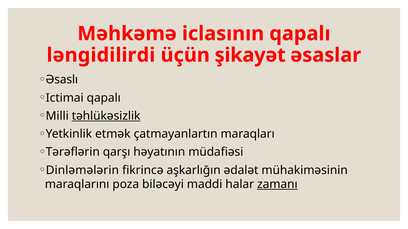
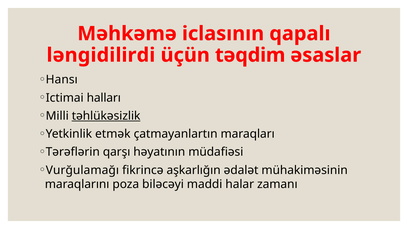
şikayət: şikayət -> təqdim (250, 55)
Əsaslı: Əsaslı -> Hansı (62, 80)
Ictimai qapalı: qapalı -> halları (104, 98)
Dinləmələrin: Dinləmələrin -> Vurğulamağı (82, 170)
zamanı underline: present -> none (277, 185)
